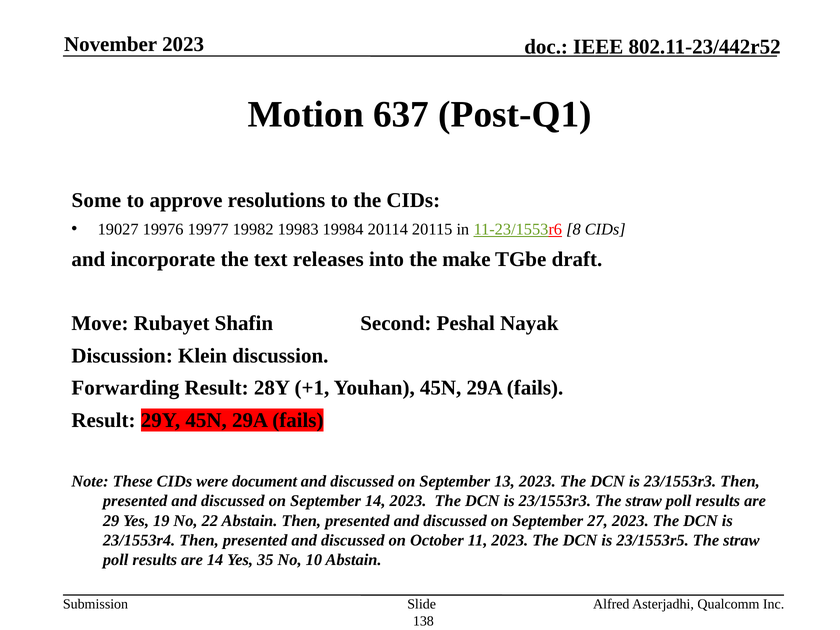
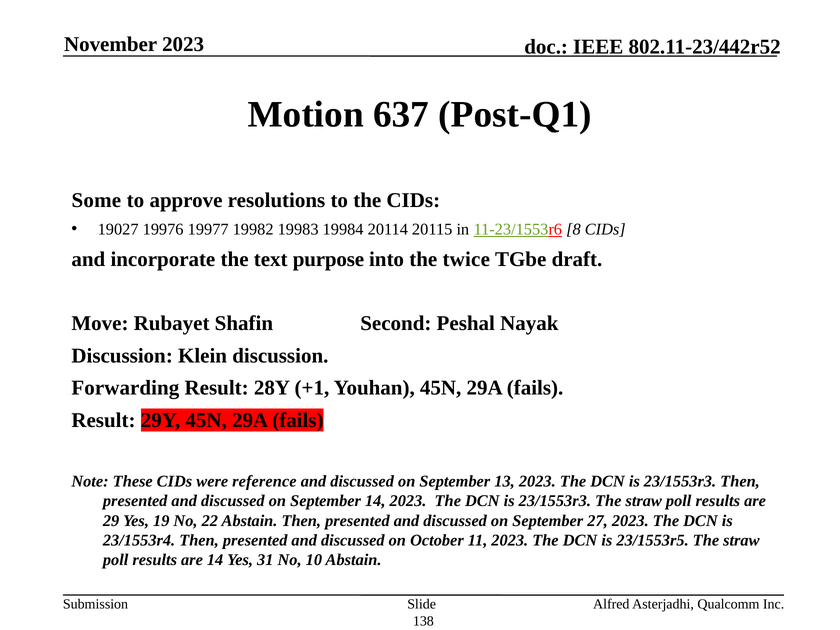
releases: releases -> purpose (328, 259)
make: make -> twice (466, 259)
document: document -> reference (264, 481)
35: 35 -> 31 (265, 560)
